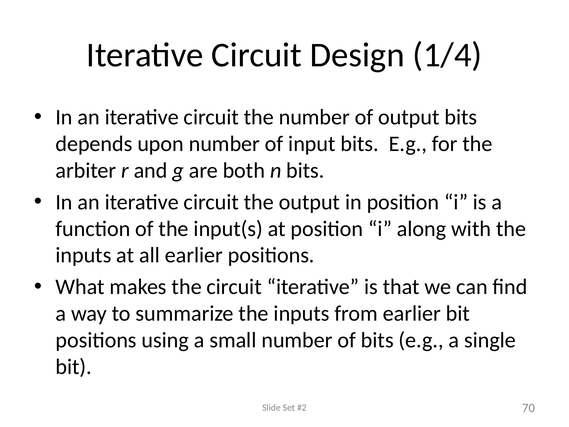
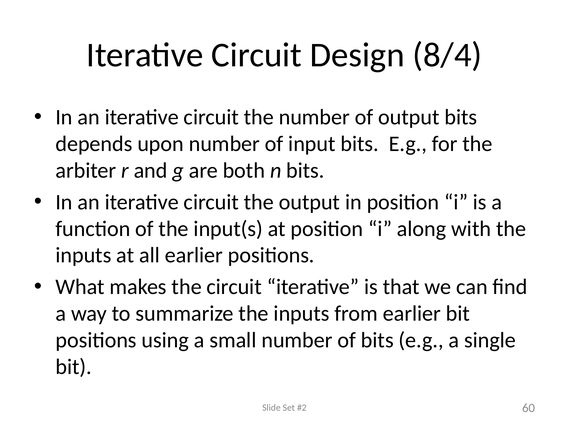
1/4: 1/4 -> 8/4 (447, 55)
70: 70 -> 60 (529, 408)
